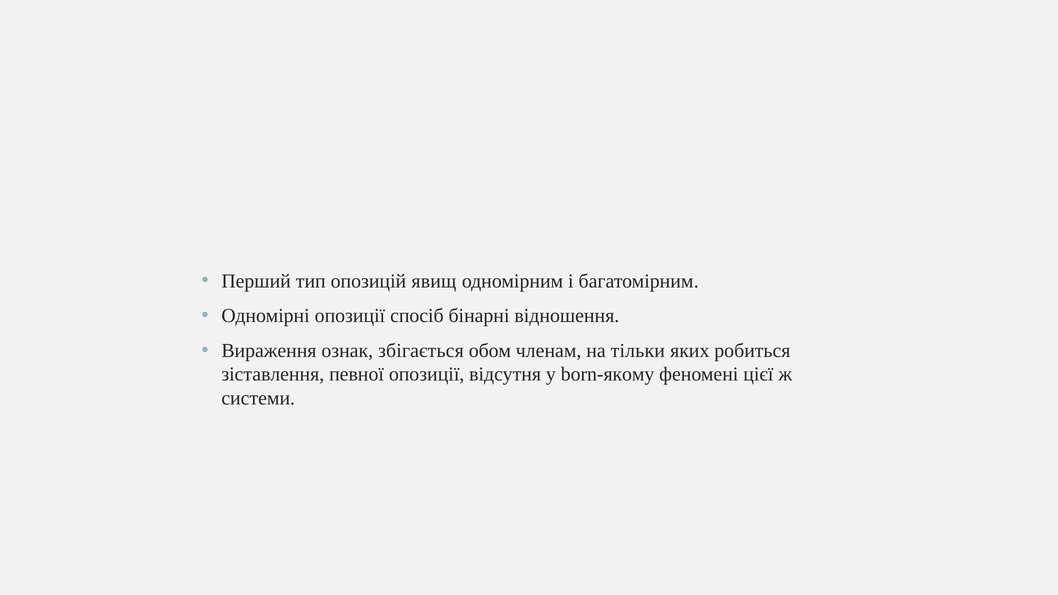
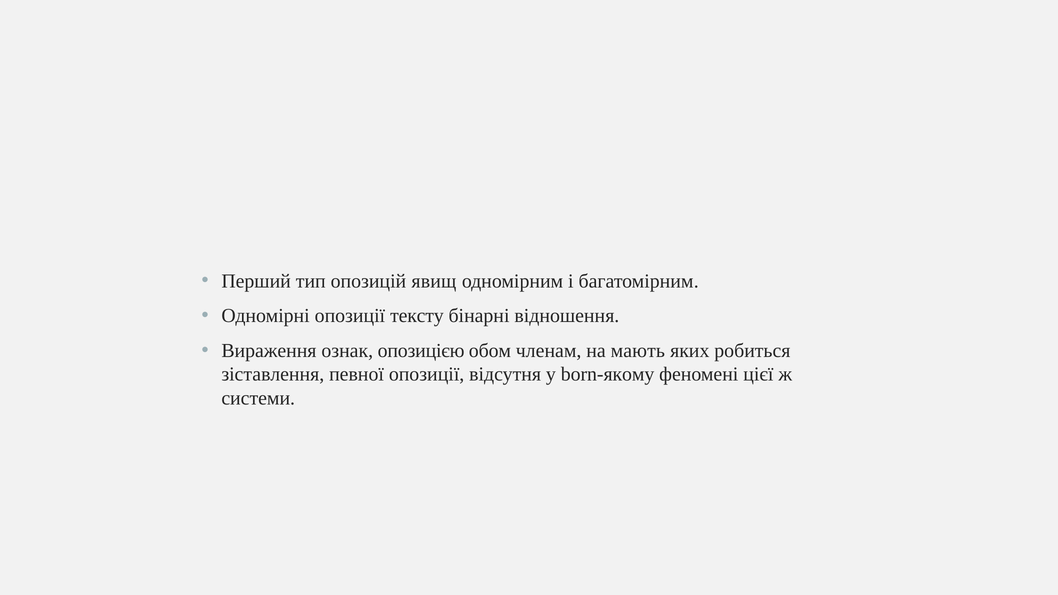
спосіб: спосіб -> тексту (417, 316)
збігається: збігається -> опозицією (421, 351)
тільки: тільки -> мають (638, 351)
